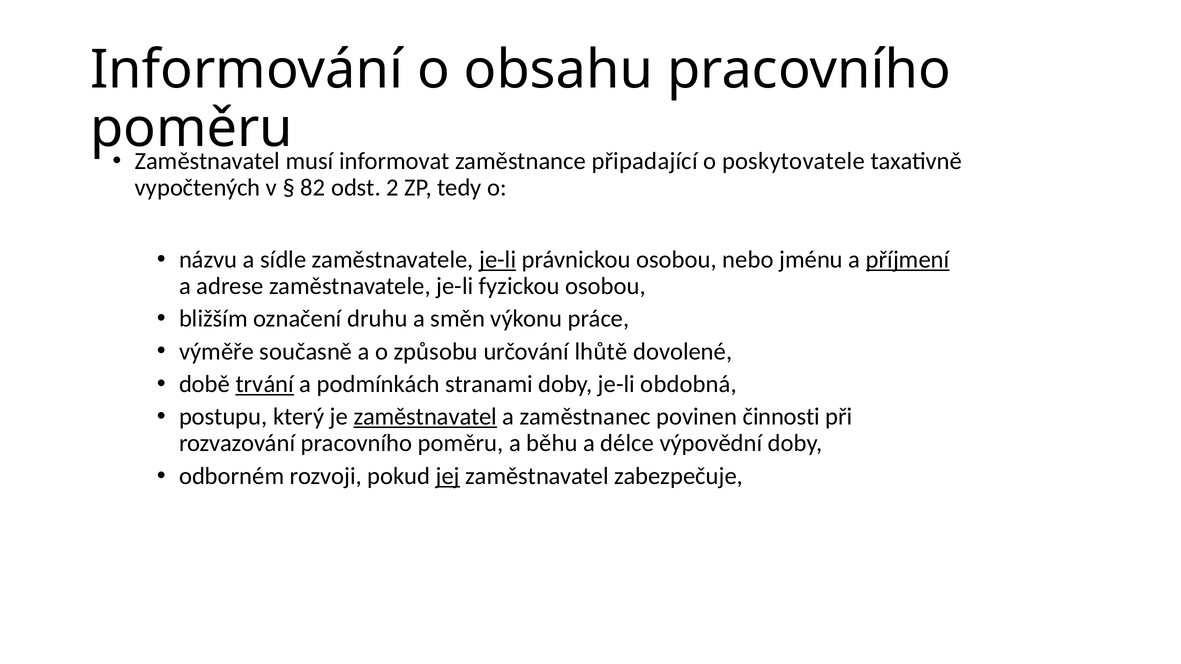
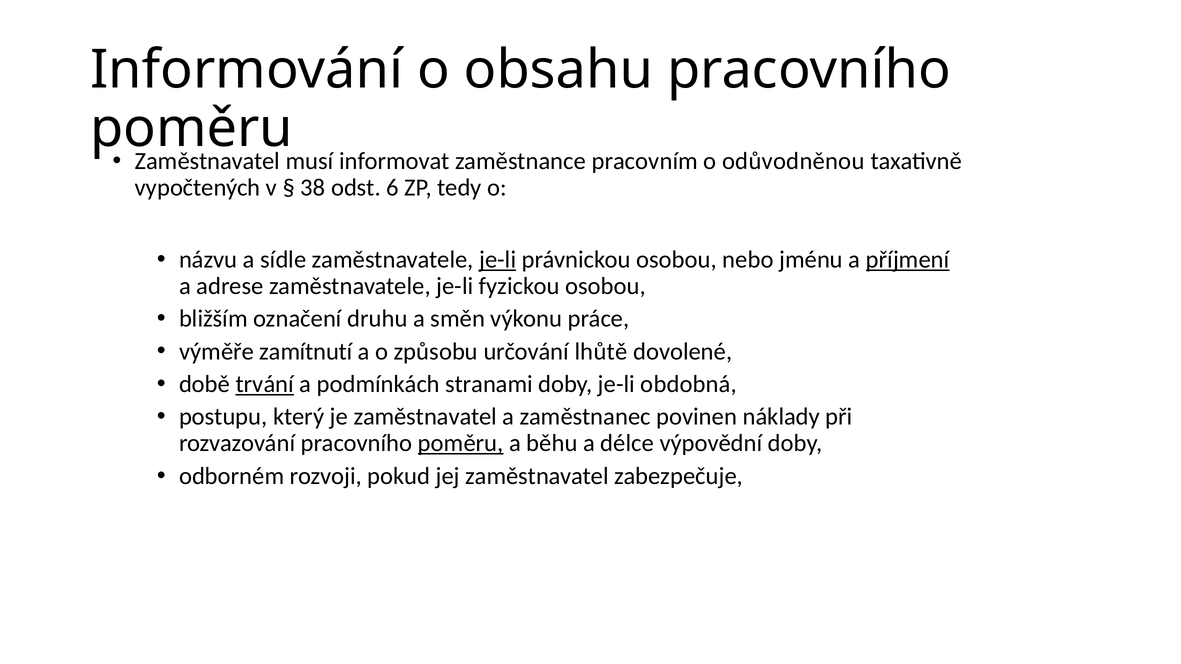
připadající: připadající -> pracovním (645, 161)
poskytovatele: poskytovatele -> odůvodněnou (793, 161)
82: 82 -> 38 (313, 188)
2: 2 -> 6 (393, 188)
současně: současně -> zamítnutí (306, 352)
zaměstnavatel underline: present -> none (425, 417)
činnosti: činnosti -> náklady (781, 417)
poměru underline: none -> present (461, 444)
jej underline: present -> none (448, 476)
